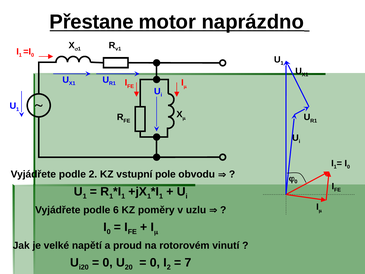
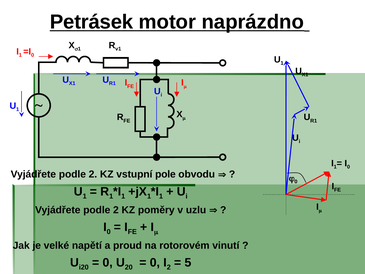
Přestane: Přestane -> Petrásek (92, 22)
6: 6 -> 2 (116, 210)
7: 7 -> 5 (188, 262)
